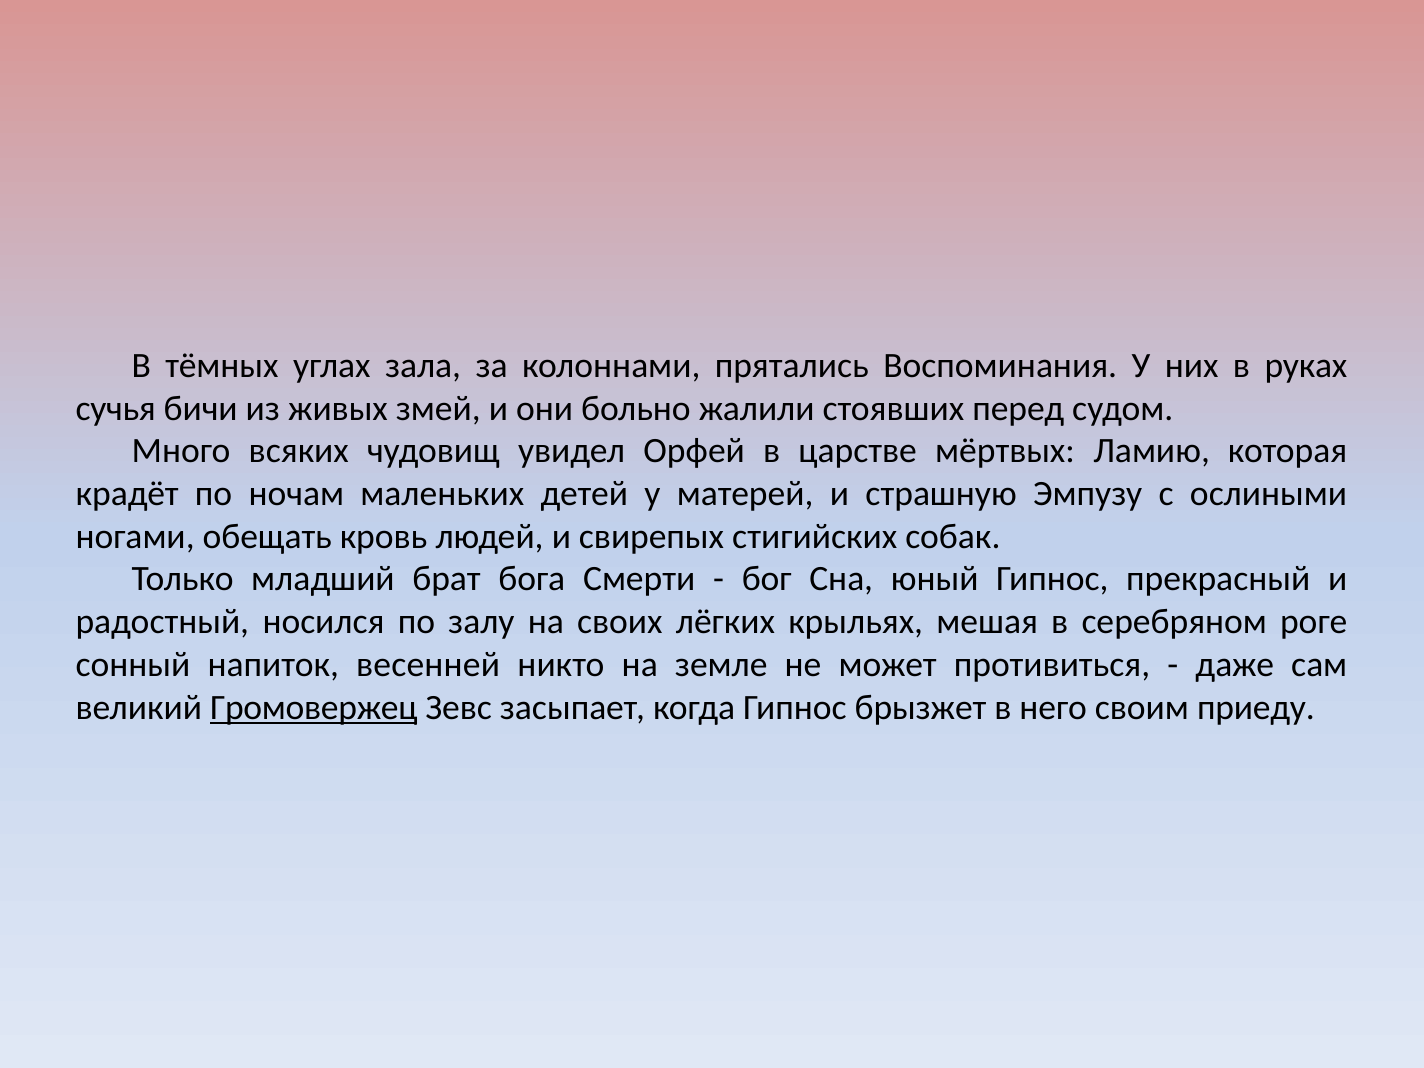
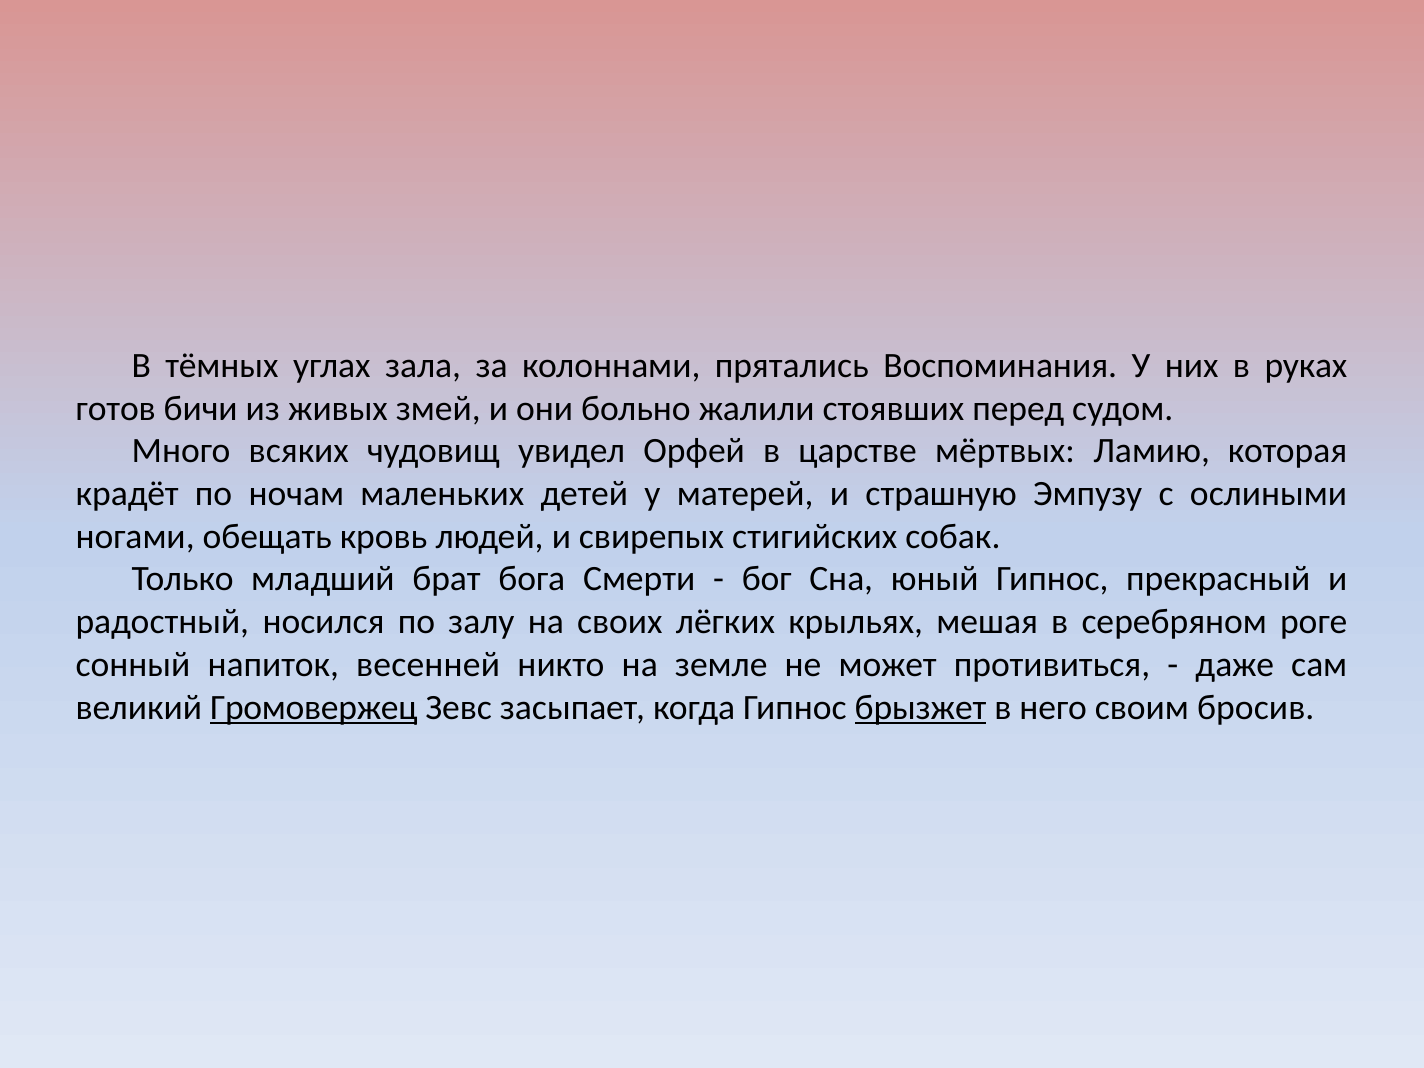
сучья: сучья -> готов (116, 408)
брызжет underline: none -> present (921, 707)
приеду: приеду -> бросив (1256, 707)
